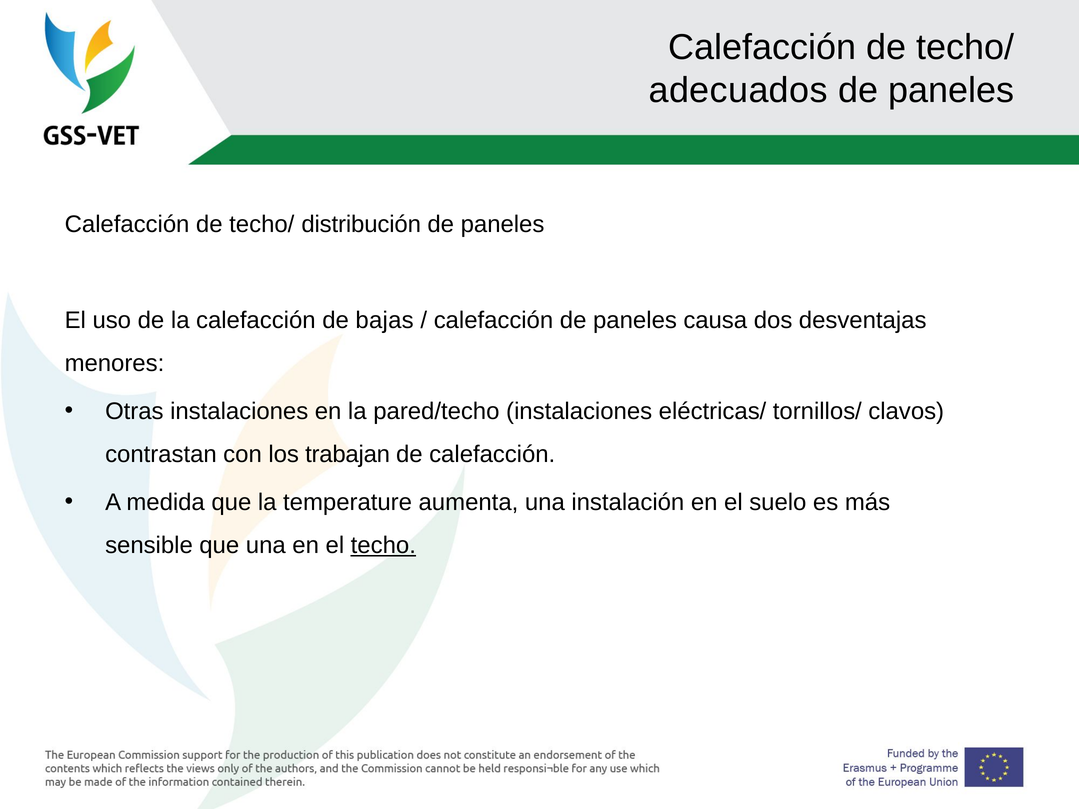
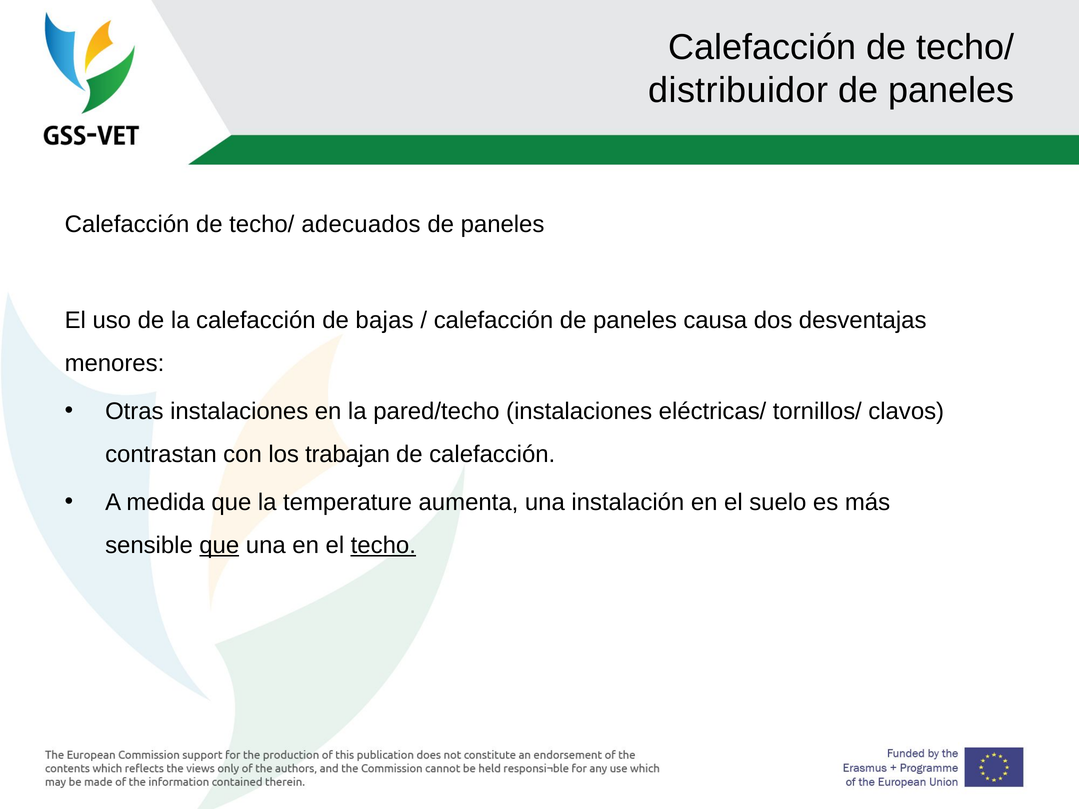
adecuados: adecuados -> distribuidor (738, 90)
distribución: distribución -> adecuados (361, 225)
que underline: none -> present (219, 546)
